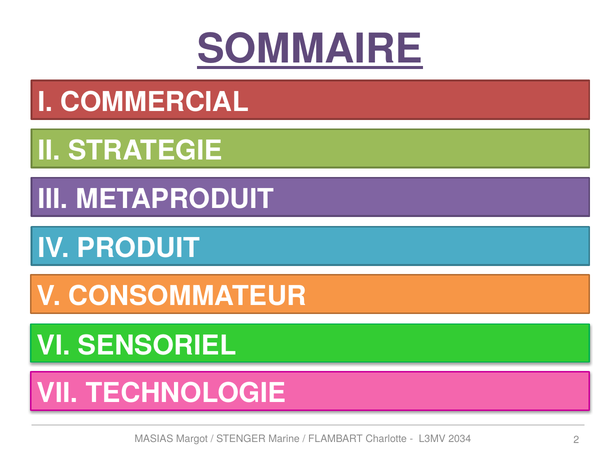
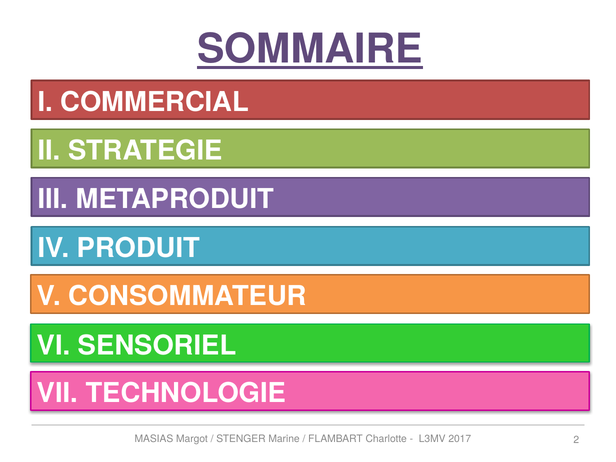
2034: 2034 -> 2017 (460, 439)
